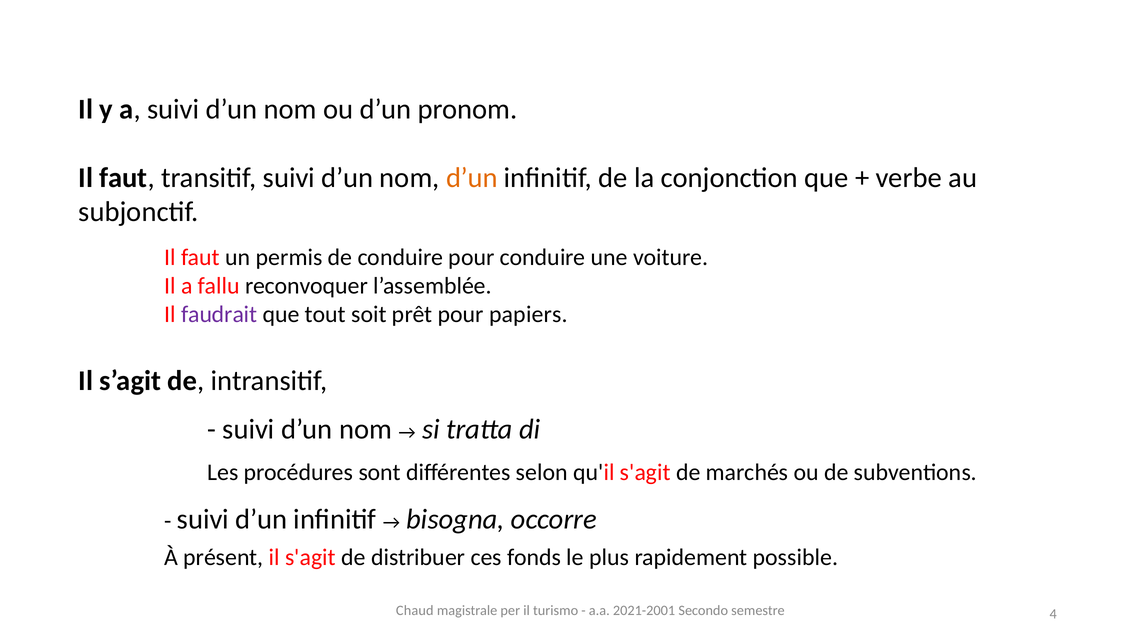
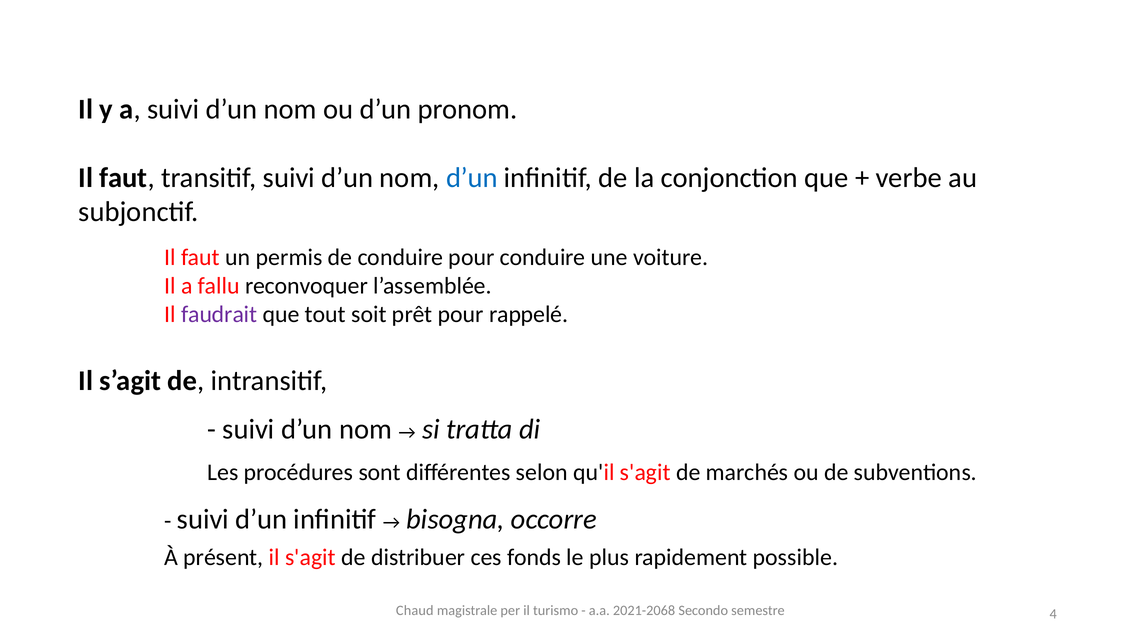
d’un colour: orange -> blue (472, 178)
papiers: papiers -> rappelé (529, 315)
2021-2001: 2021-2001 -> 2021-2068 (644, 611)
